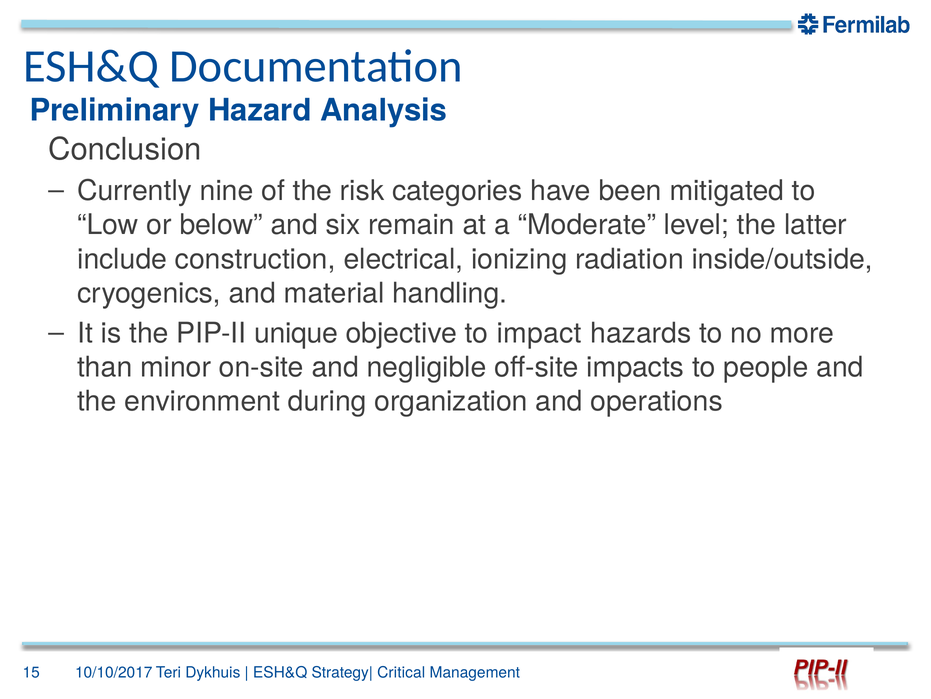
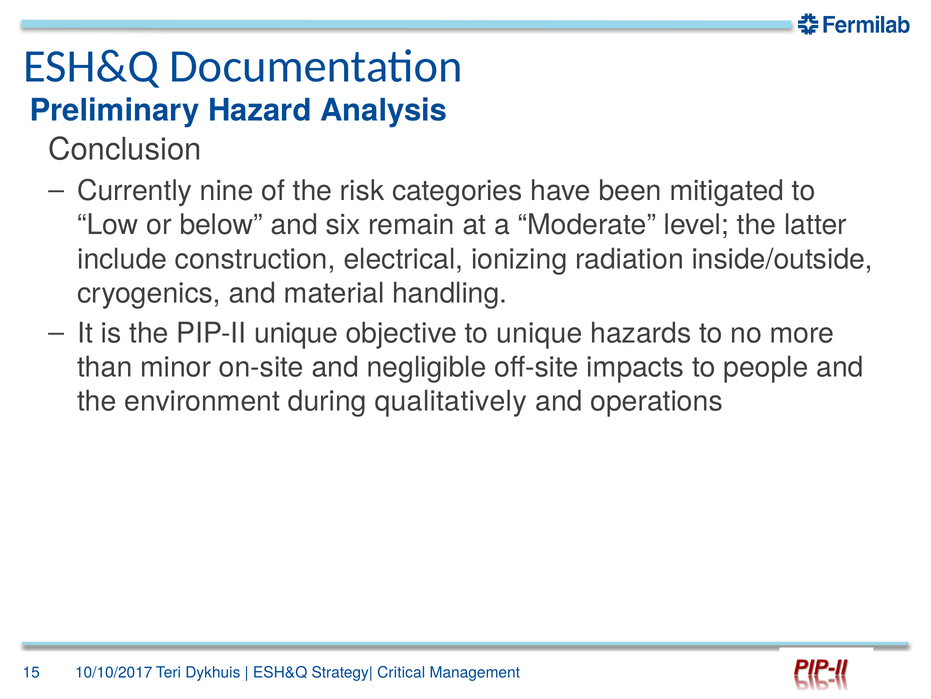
to impact: impact -> unique (539, 333)
organization: organization -> qualitatively (451, 401)
